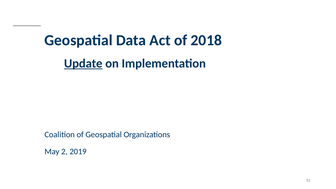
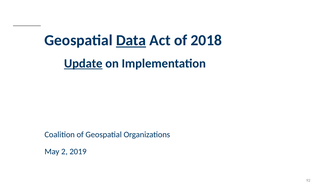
Data underline: none -> present (131, 40)
